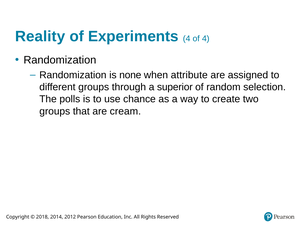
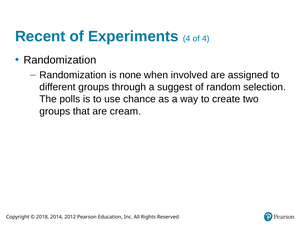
Reality: Reality -> Recent (40, 36)
attribute: attribute -> involved (189, 75)
superior: superior -> suggest (175, 87)
